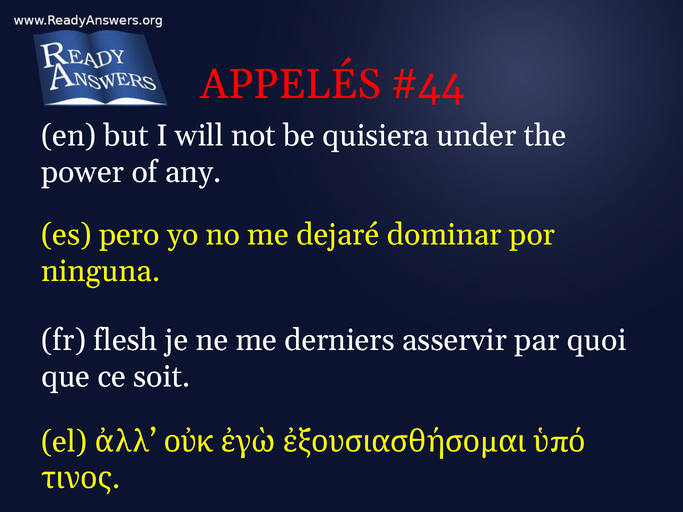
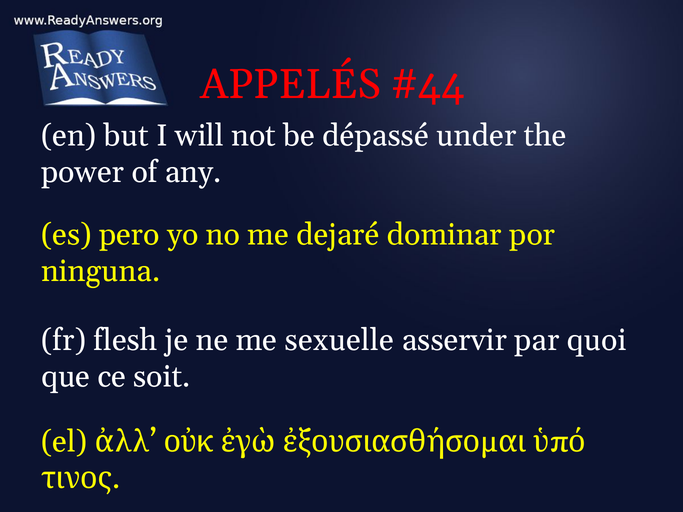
quisiera: quisiera -> dépassé (376, 136)
derniers: derniers -> sexuelle (339, 340)
